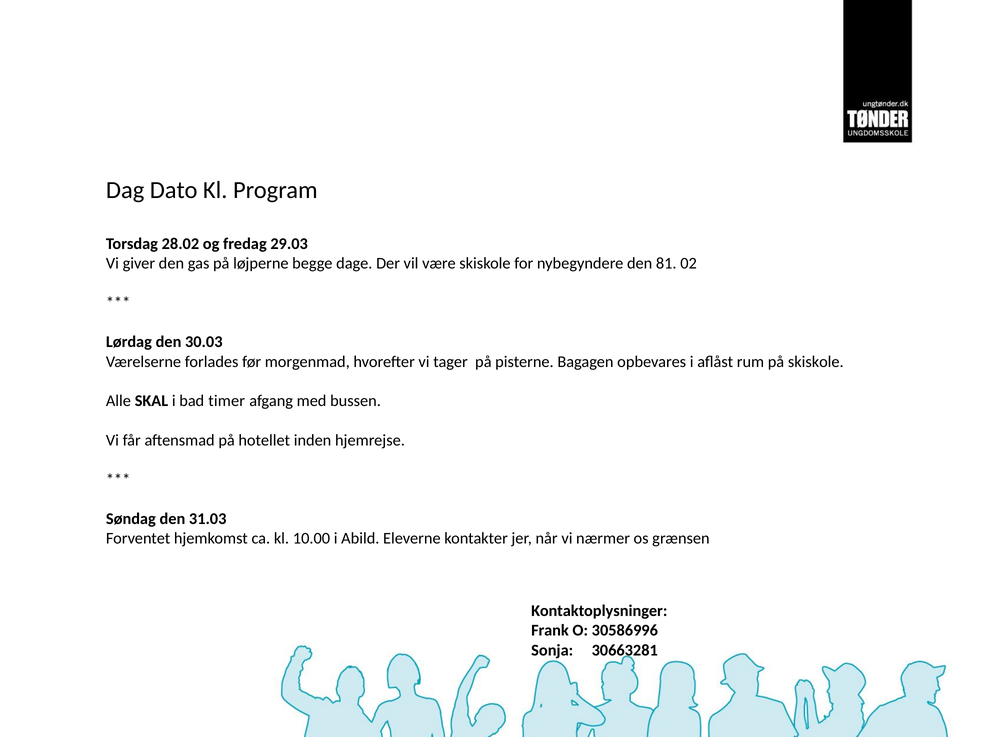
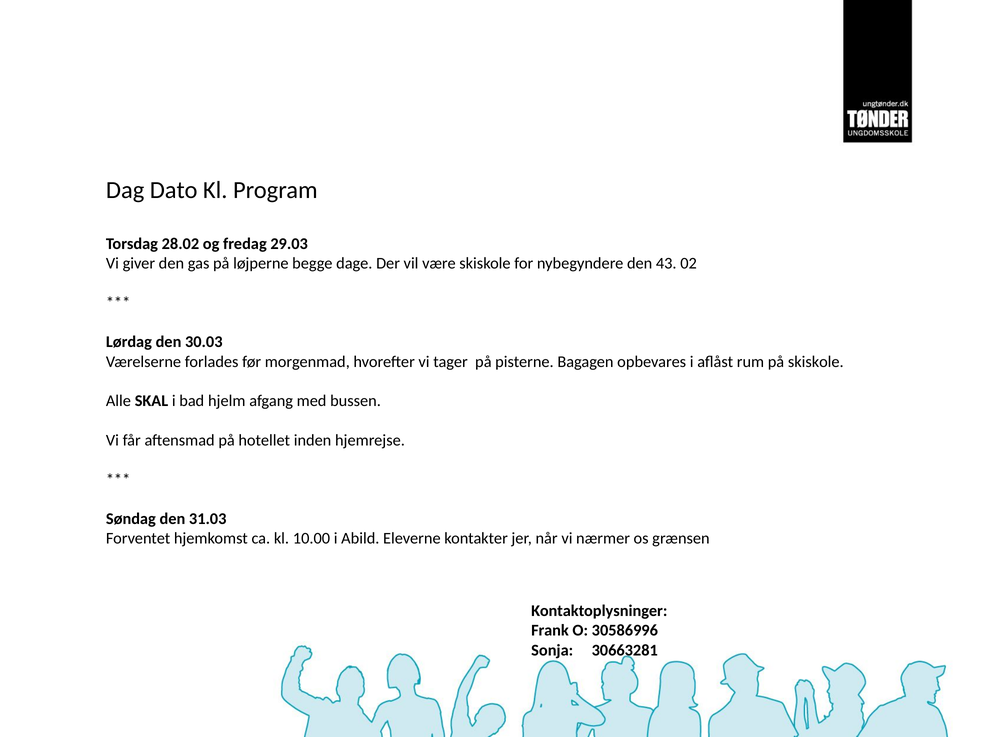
81: 81 -> 43 (666, 263)
timer: timer -> hjelm (227, 401)
